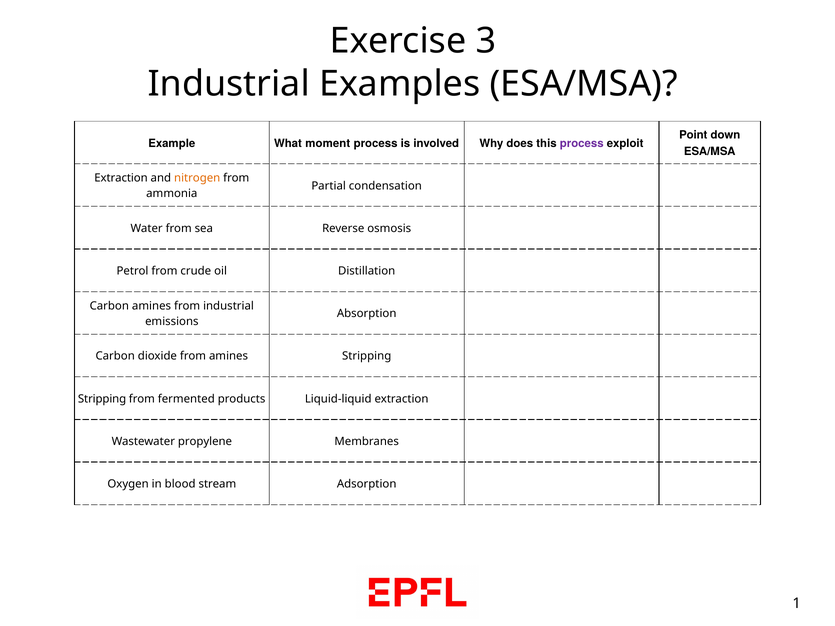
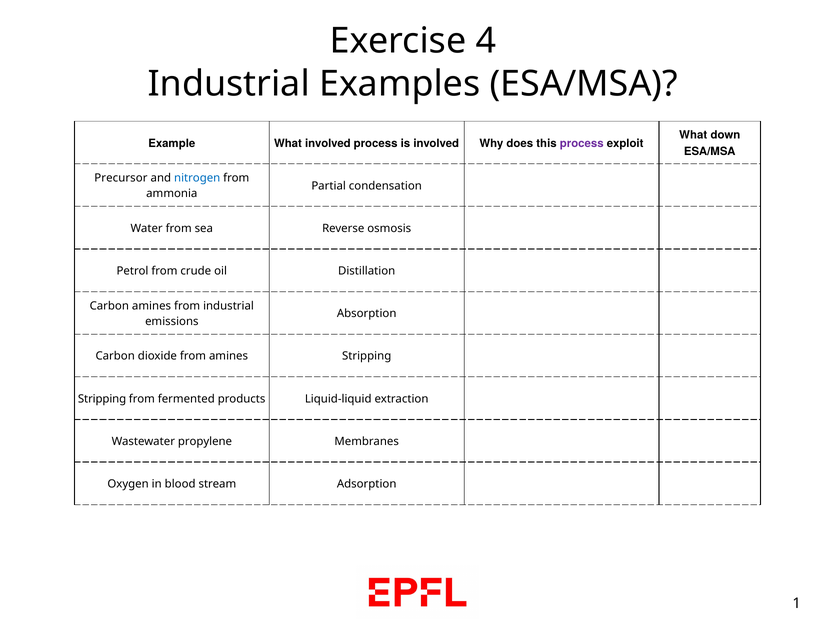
3: 3 -> 4 (486, 41)
Point: Point -> What (693, 135)
What moment: moment -> involved (328, 143)
Extraction: Extraction -> Precursor (121, 178)
nitrogen colour: orange -> blue (197, 178)
